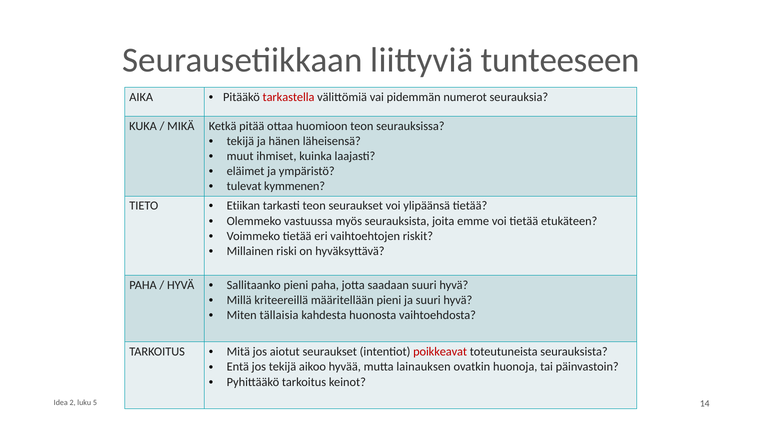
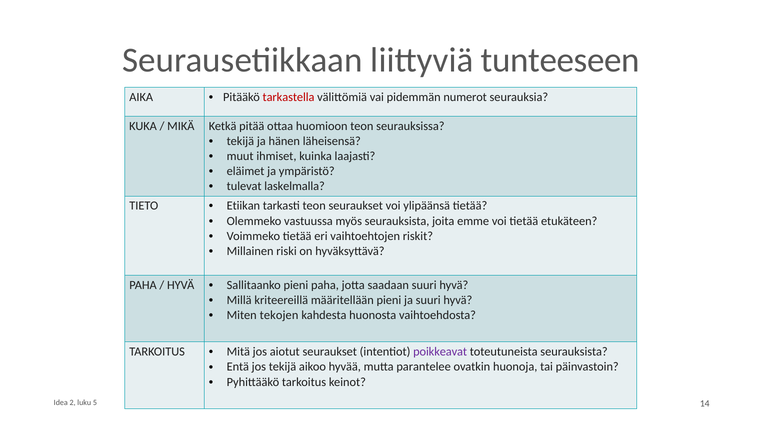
kymmenen: kymmenen -> laskelmalla (295, 186)
tällaisia: tällaisia -> tekojen (279, 315)
poikkeavat colour: red -> purple (440, 351)
lainauksen: lainauksen -> parantelee (424, 366)
